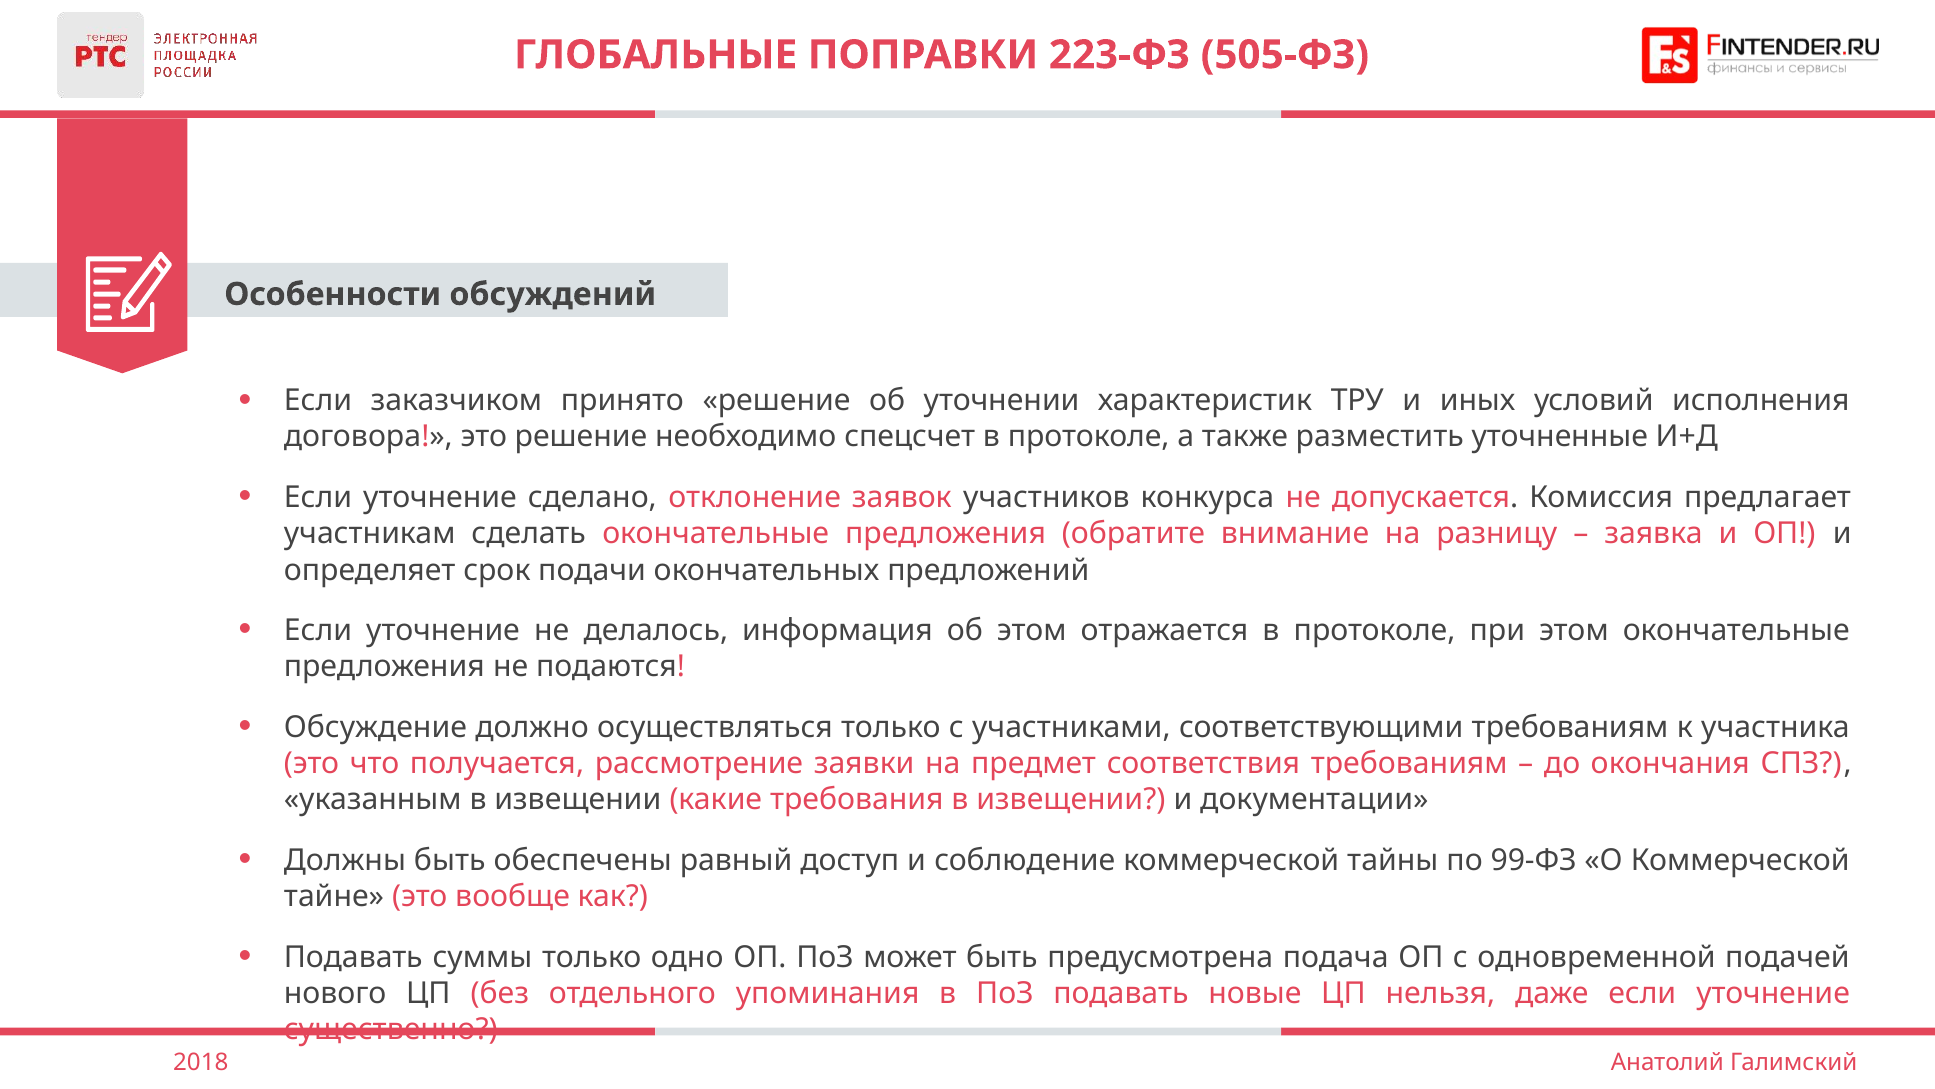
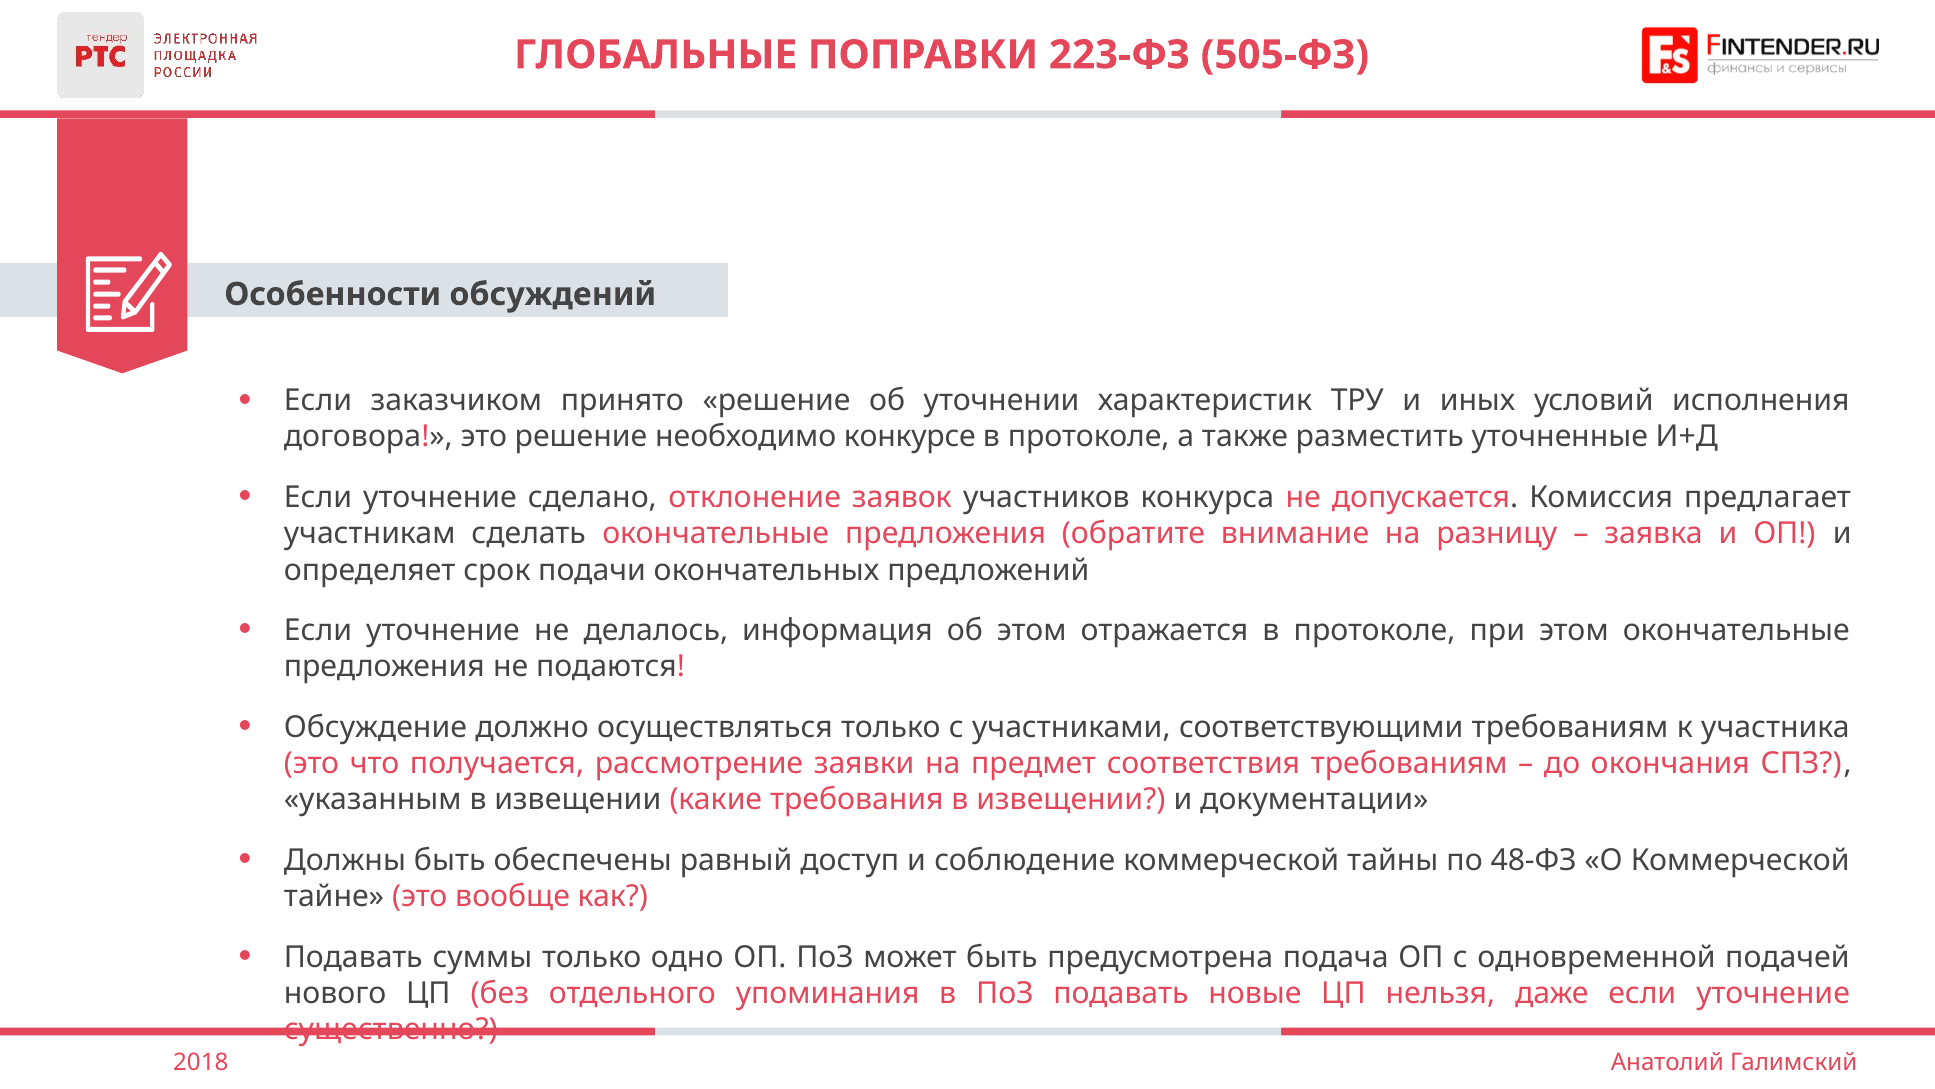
спецсчет: спецсчет -> конкурсе (910, 437)
99-ФЗ: 99-ФЗ -> 48-ФЗ (1534, 860)
